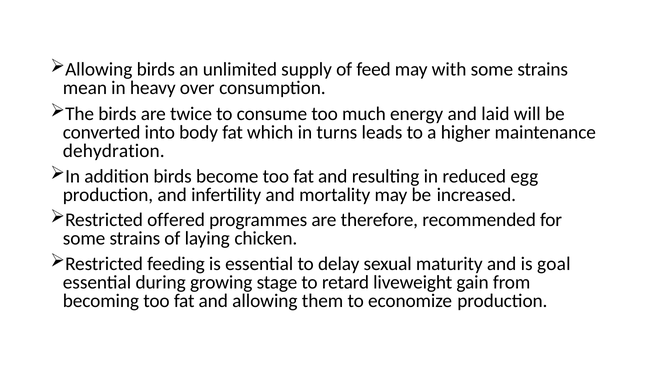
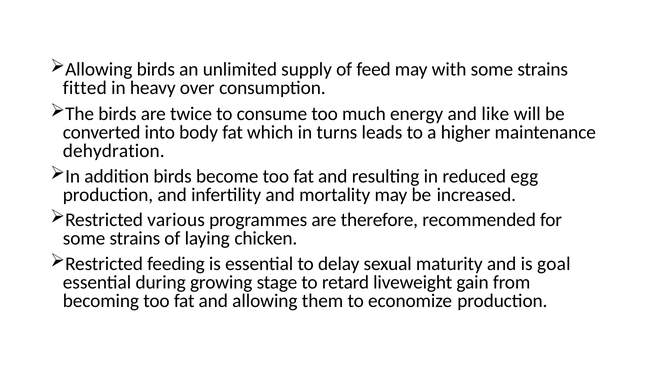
mean: mean -> fitted (85, 88)
laid: laid -> like (495, 114)
offered: offered -> various (176, 220)
